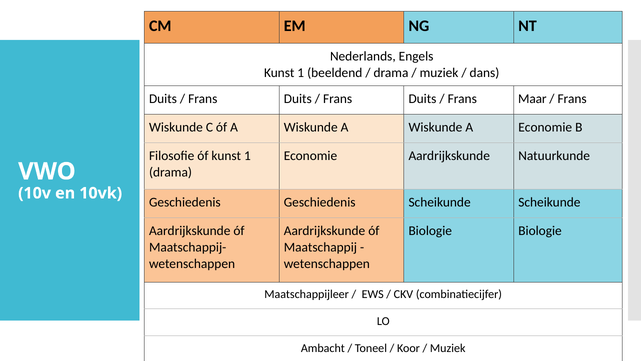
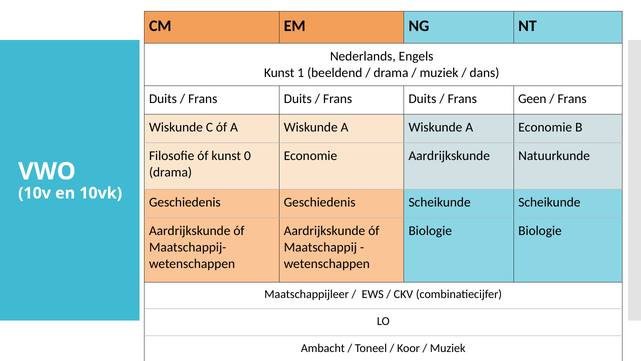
Maar: Maar -> Geen (532, 99)
óf kunst 1: 1 -> 0 (247, 156)
